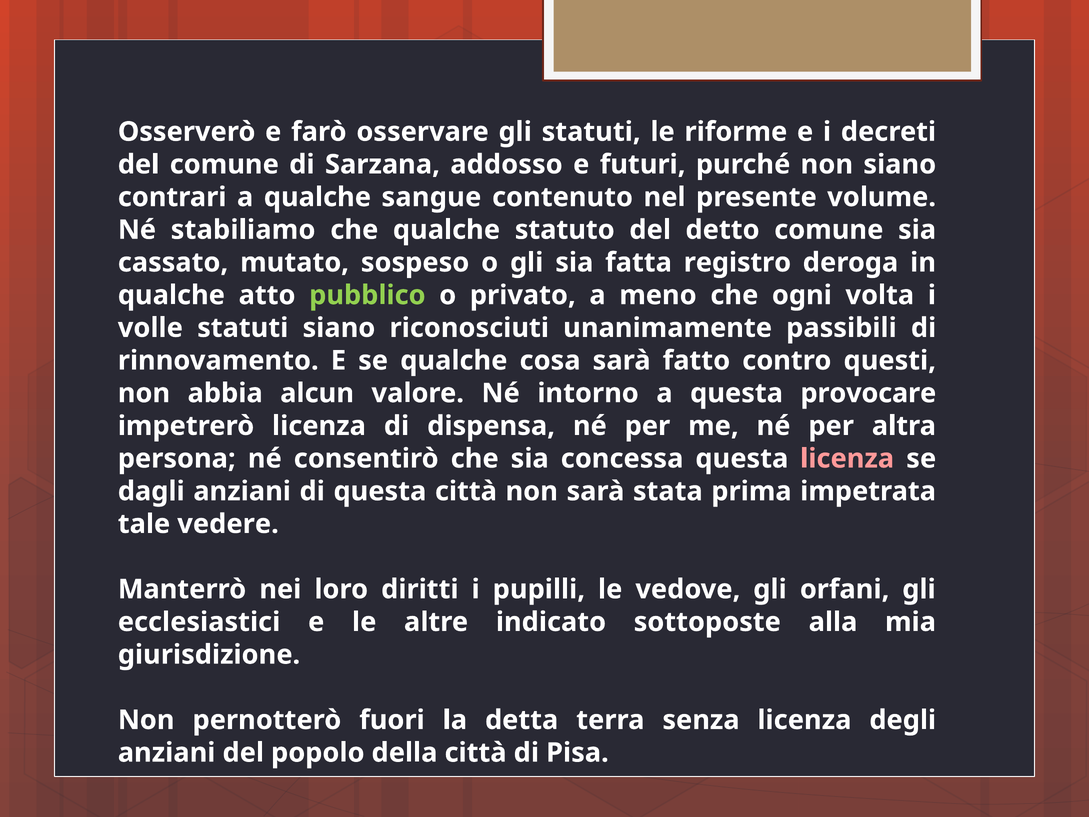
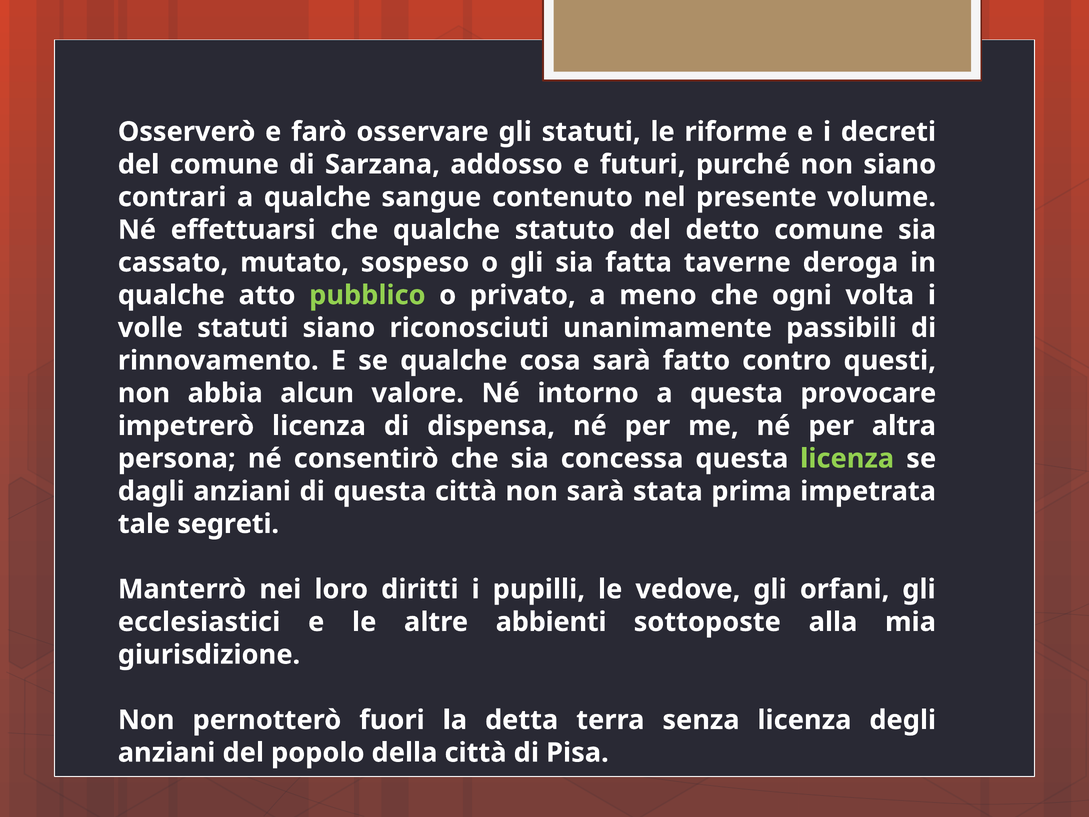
stabiliamo: stabiliamo -> effettuarsi (243, 230)
registro: registro -> taverne (737, 262)
licenza colour: pink -> light green (847, 458)
vedere: vedere -> segreti (228, 524)
indicato: indicato -> abbienti (551, 622)
